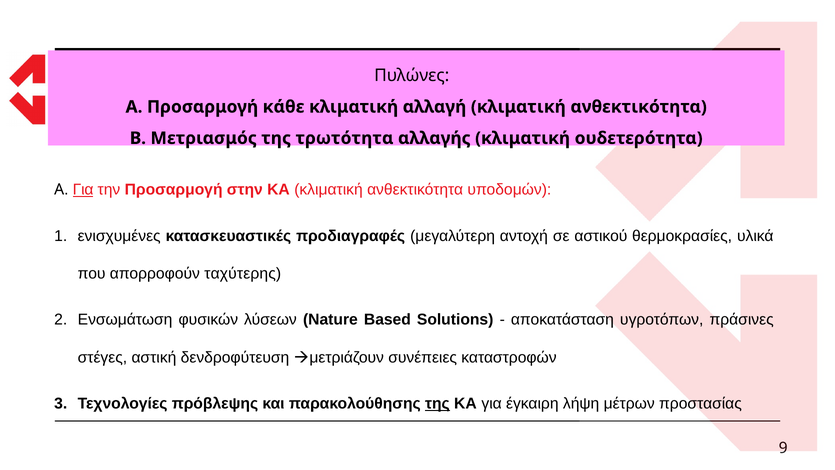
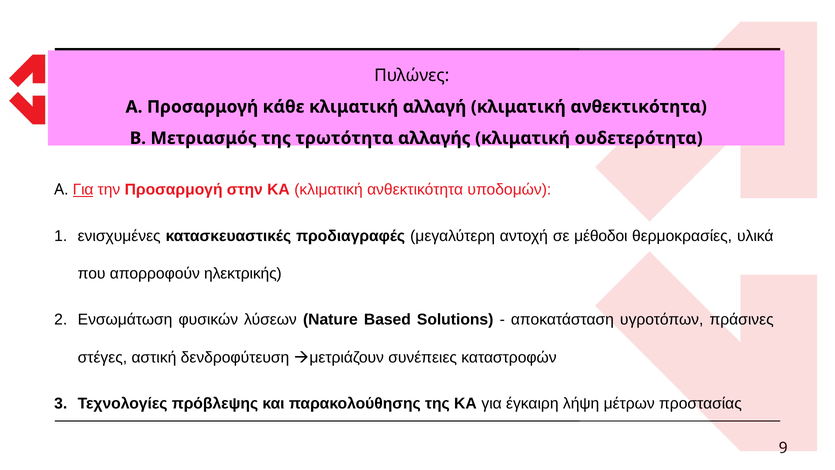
αστικού: αστικού -> μέθοδοι (601, 236)
ταχύτερης: ταχύτερης -> ηλεκτρικής (243, 273)
της underline: present -> none (437, 403)
